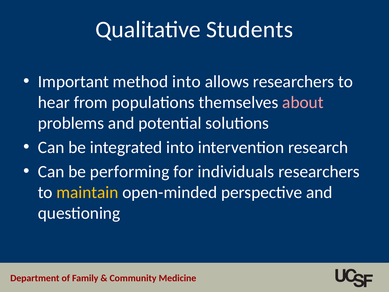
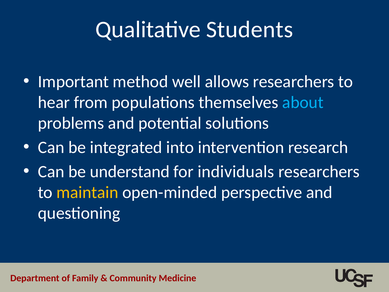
method into: into -> well (186, 82)
about colour: pink -> light blue (303, 102)
performing: performing -> understand (130, 172)
